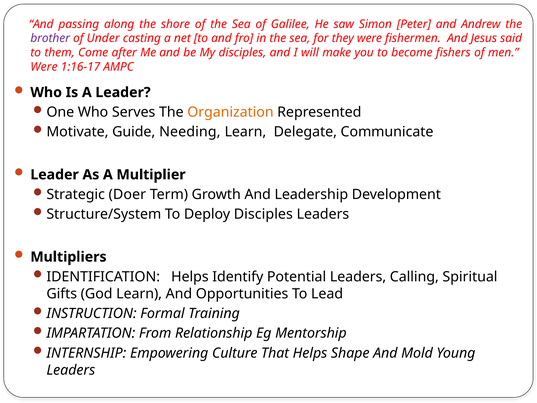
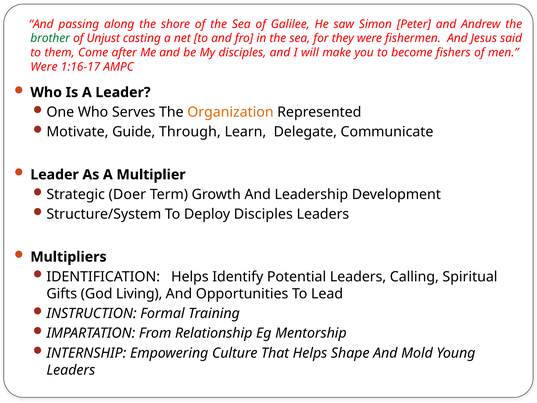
brother colour: purple -> green (50, 38)
Under: Under -> Unjust (103, 38)
Needing: Needing -> Through (190, 132)
God Learn: Learn -> Living (139, 294)
